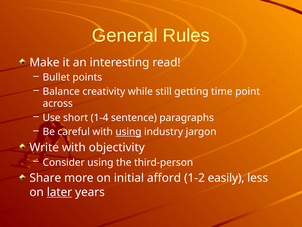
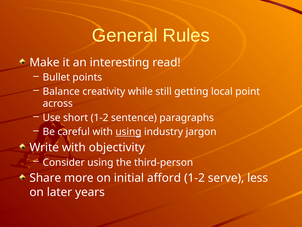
time: time -> local (222, 91)
short 1-4: 1-4 -> 1-2 (100, 117)
easily: easily -> serve (226, 178)
later underline: present -> none (59, 192)
